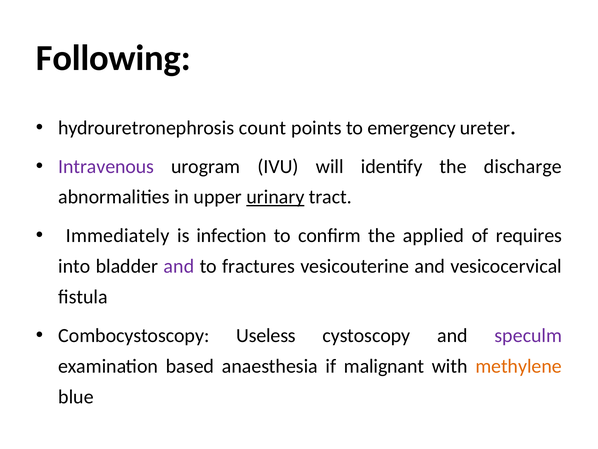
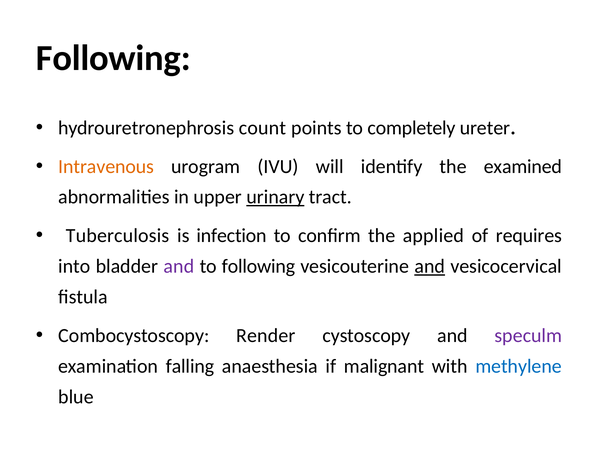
emergency: emergency -> completely (412, 128)
Intravenous colour: purple -> orange (106, 166)
discharge: discharge -> examined (523, 166)
Immediately: Immediately -> Tuberculosis (118, 235)
to fractures: fractures -> following (259, 266)
and underline: none -> present (430, 266)
Useless: Useless -> Render (266, 335)
based: based -> falling (190, 366)
methylene colour: orange -> blue (519, 366)
